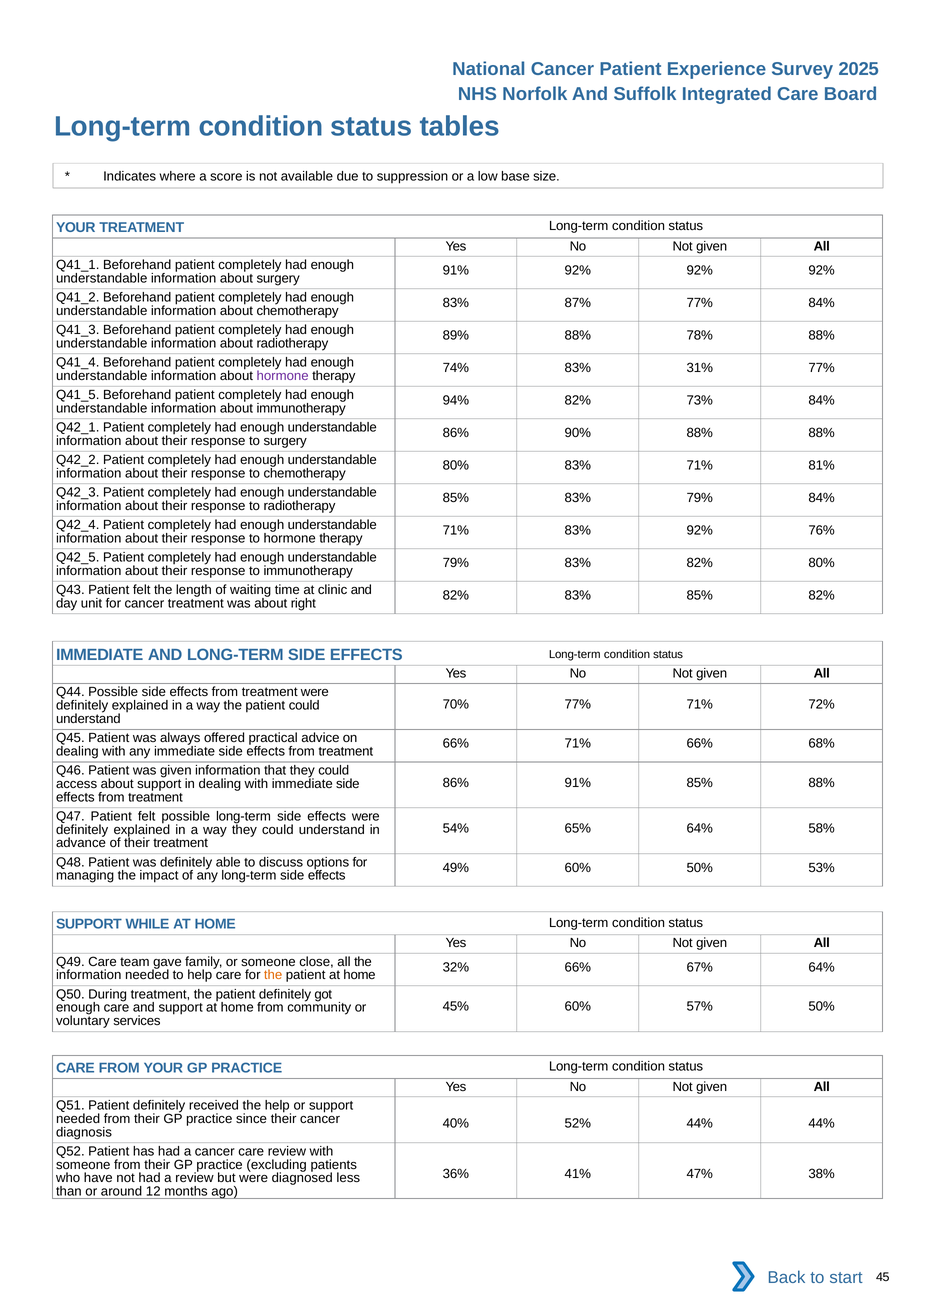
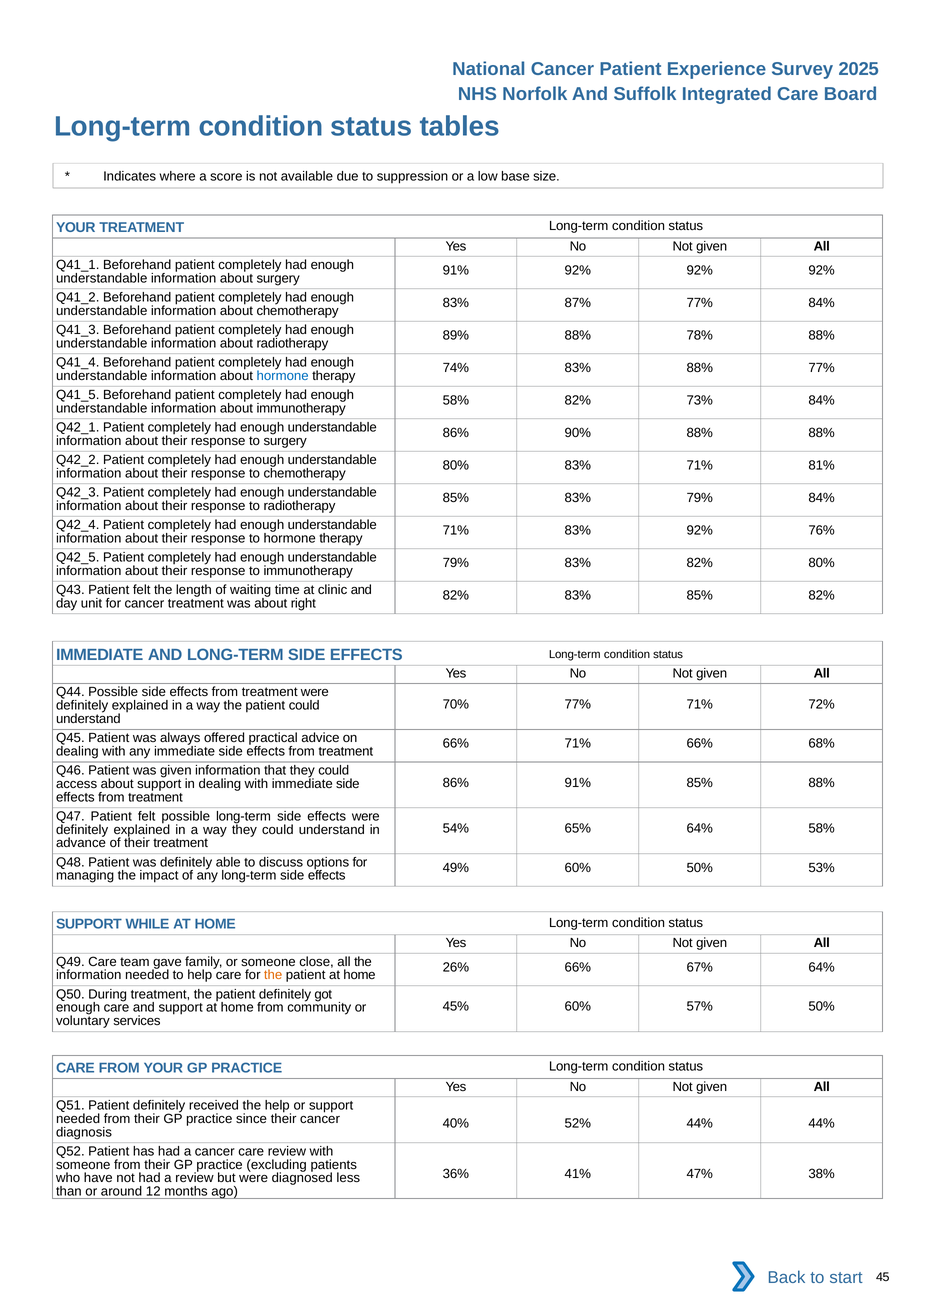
83% 31%: 31% -> 88% (700, 368)
hormone colour: purple -> blue (283, 376)
94%: 94% -> 58% (456, 401)
32%: 32% -> 26% (456, 968)
